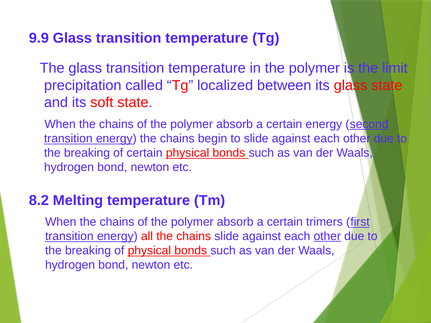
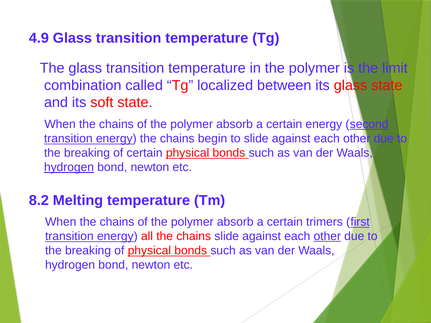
9.9: 9.9 -> 4.9 (39, 38)
precipitation: precipitation -> combination (83, 85)
hydrogen underline: none -> present (69, 167)
